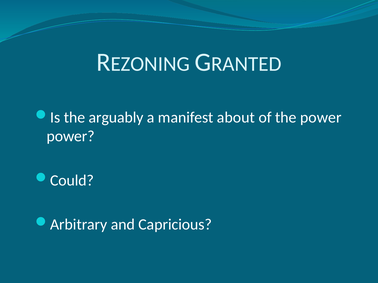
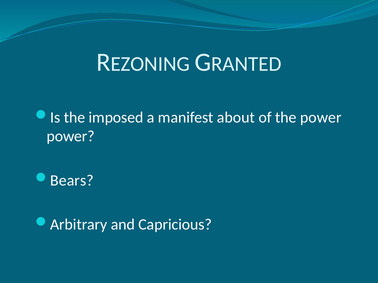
arguably: arguably -> imposed (116, 118)
Could: Could -> Bears (72, 181)
